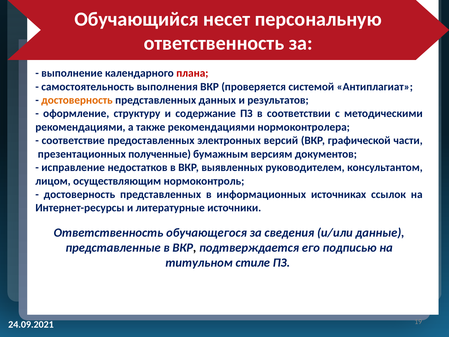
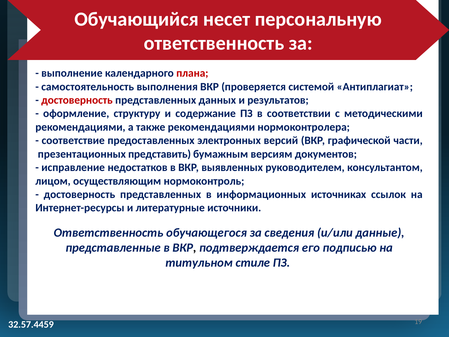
достоверность colour: orange -> red (77, 100)
полученные: полученные -> представить (160, 154)
24.09.2021: 24.09.2021 -> 32.57.4459 (31, 324)
